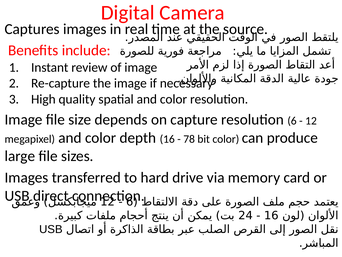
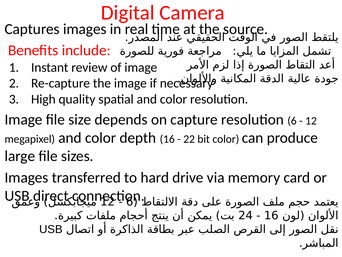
78: 78 -> 22 (189, 139)
